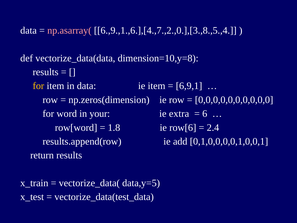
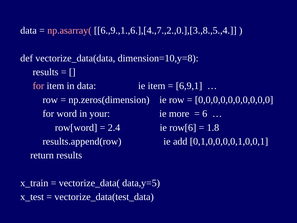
for colour: yellow -> pink (38, 86)
extra: extra -> more (179, 114)
1.8: 1.8 -> 2.4 (114, 127)
2.4: 2.4 -> 1.8 (213, 127)
